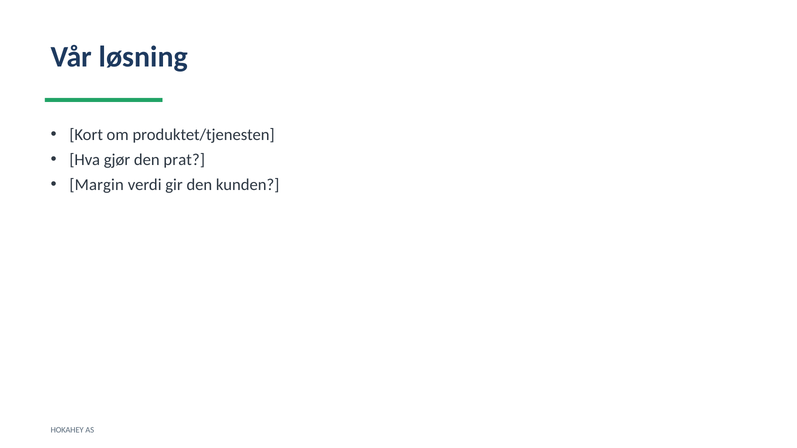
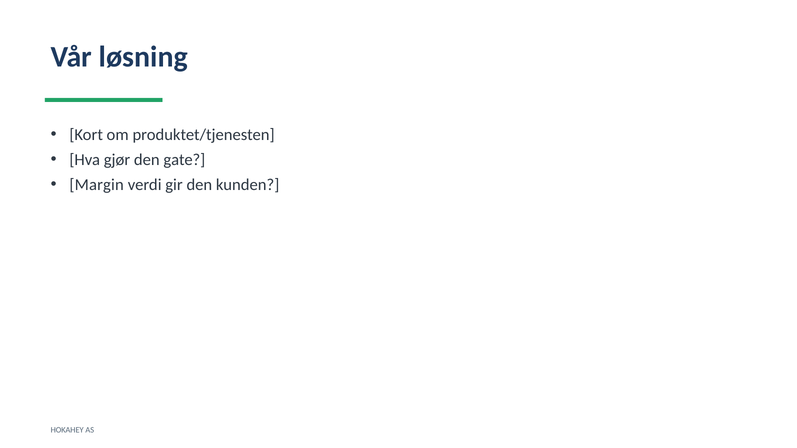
prat: prat -> gate (184, 160)
